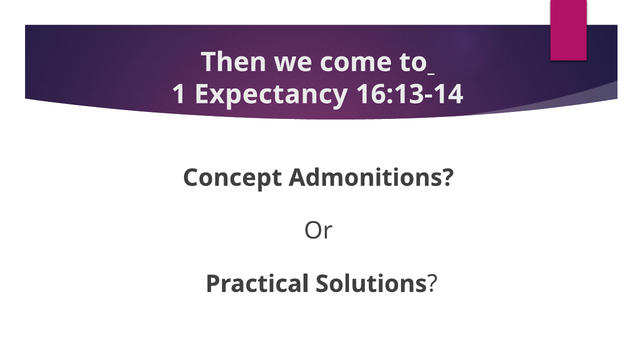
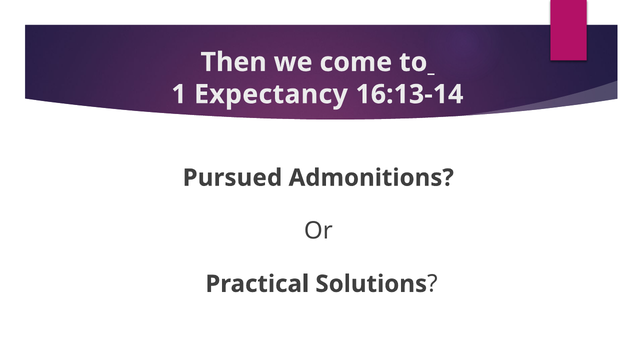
Concept: Concept -> Pursued (232, 178)
